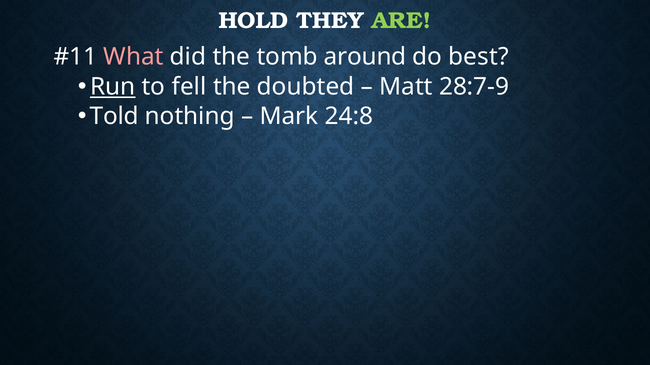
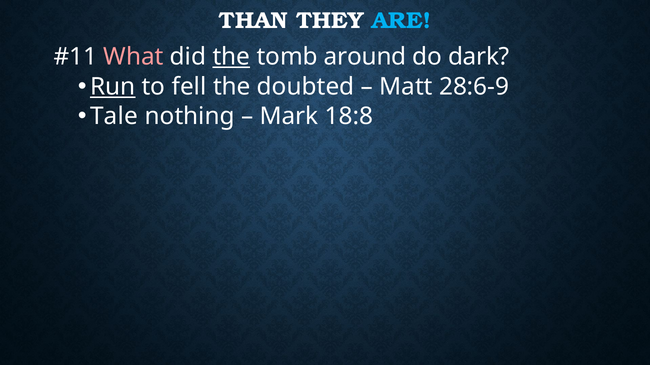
HOLD: HOLD -> THAN (253, 21)
ARE colour: light green -> light blue (401, 21)
the underline: none -> present (231, 57)
best: best -> dark (479, 57)
28:7-9: 28:7-9 -> 28:6-9 (474, 87)
Told: Told -> Tale (114, 116)
24:8: 24:8 -> 18:8 (349, 116)
